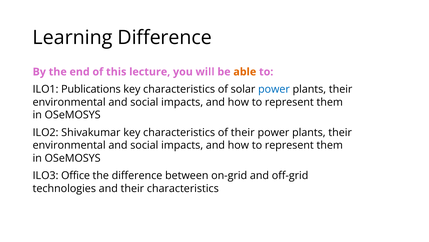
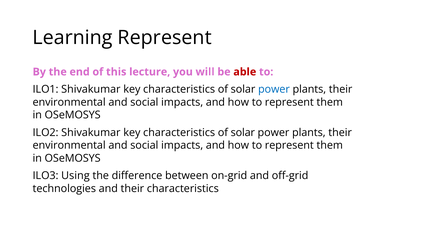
Learning Difference: Difference -> Represent (165, 37)
able colour: orange -> red (245, 72)
ILO1 Publications: Publications -> Shivakumar (91, 89)
their: their -> solar (243, 132)
Office: Office -> Using (75, 175)
